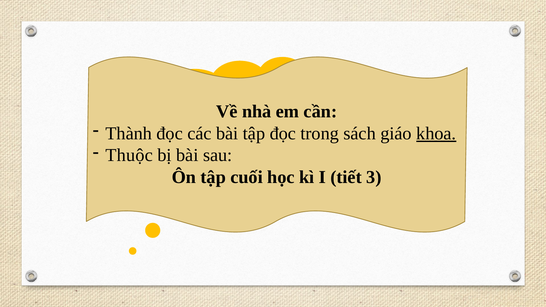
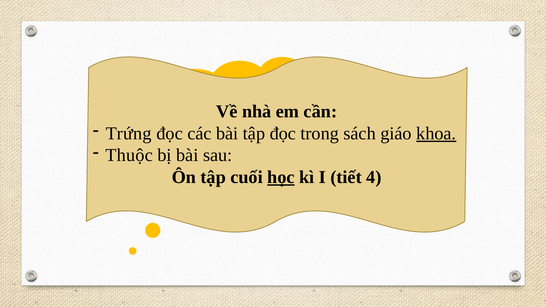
Thành: Thành -> Trứng (129, 134)
học underline: none -> present (281, 177)
3: 3 -> 4 (374, 177)
